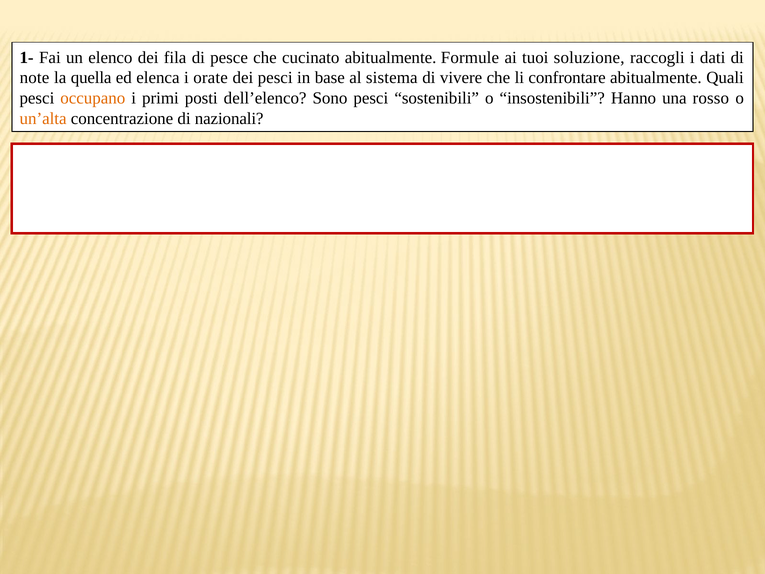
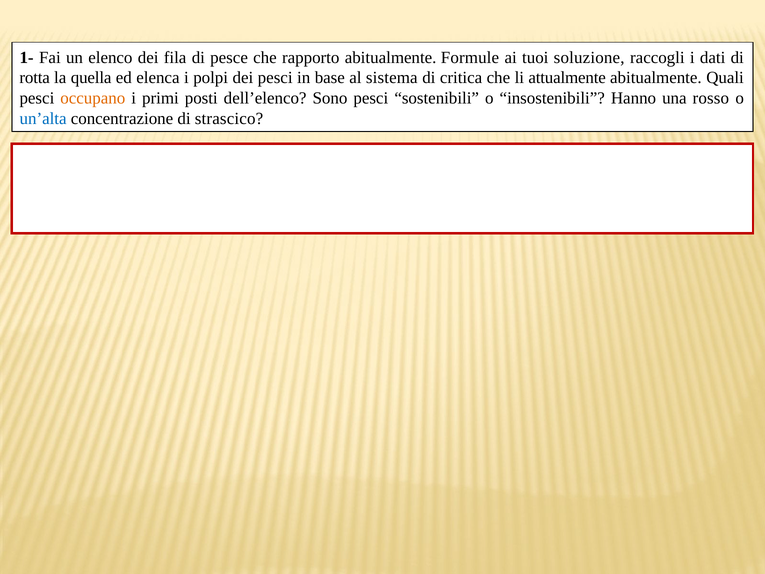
cucinato: cucinato -> rapporto (311, 57)
note: note -> rotta (35, 78)
orate: orate -> polpi (211, 78)
vivere: vivere -> critica (461, 78)
confrontare: confrontare -> attualmente (567, 78)
un’alta colour: orange -> blue (43, 119)
nazionali: nazionali -> strascico (229, 119)
